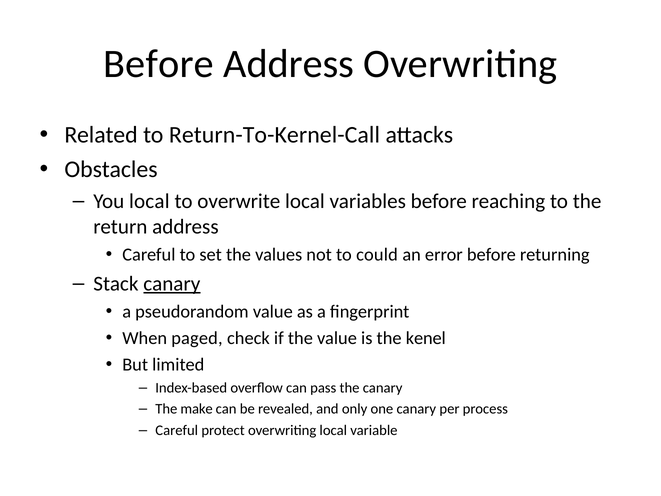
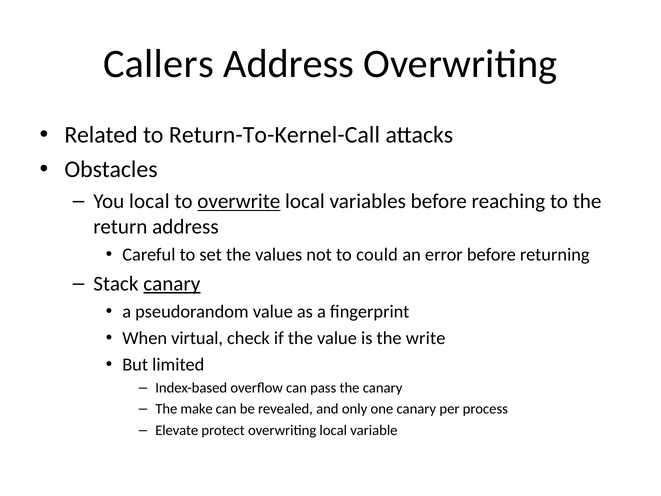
Before: Before -> Callers (159, 64)
overwrite underline: none -> present (239, 201)
paged: paged -> virtual (197, 338)
kenel: kenel -> write (426, 338)
Careful: Careful -> Elevate (177, 430)
